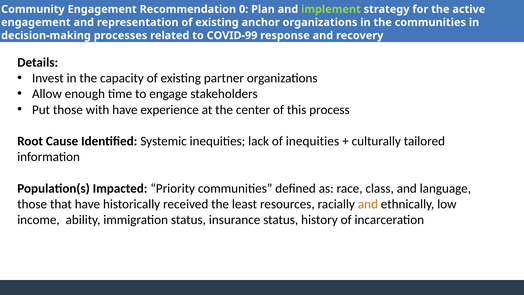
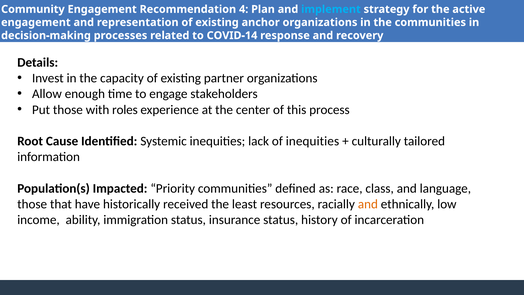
0: 0 -> 4 (244, 9)
implement colour: light green -> light blue (331, 9)
COVID-99: COVID-99 -> COVID-14 (232, 35)
with have: have -> roles (125, 110)
